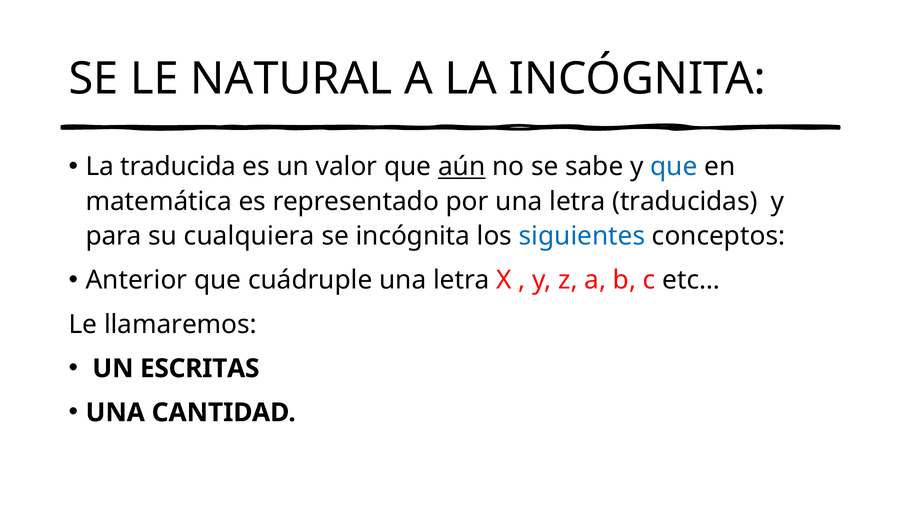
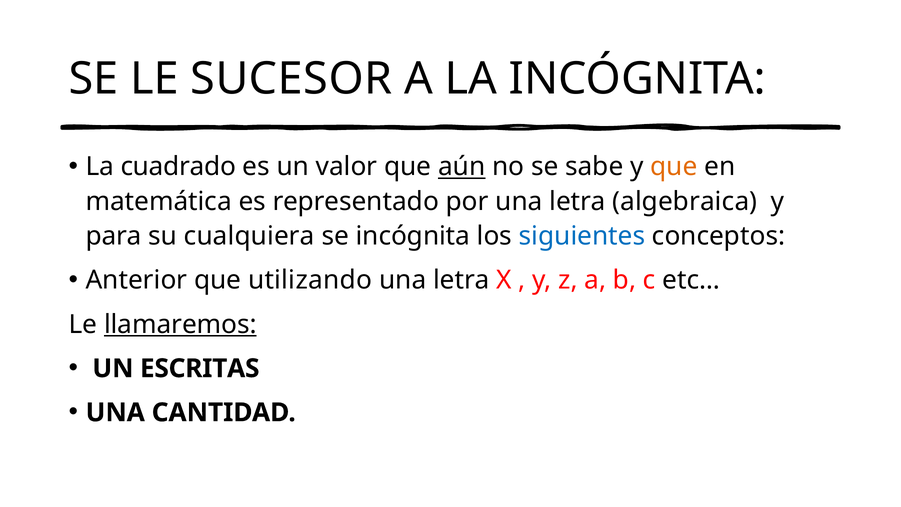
NATURAL: NATURAL -> SUCESOR (291, 79)
traducida: traducida -> cuadrado (178, 167)
que colour: blue -> orange (674, 167)
traducidas: traducidas -> algebraica (685, 201)
cuádruple: cuádruple -> utilizando (310, 280)
llamaremos underline: none -> present (180, 324)
